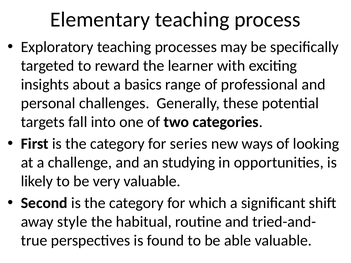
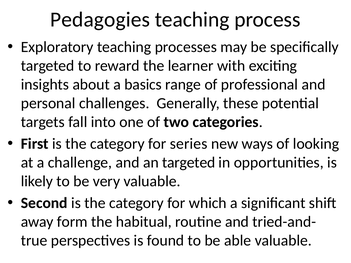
Elementary: Elementary -> Pedagogies (100, 20)
an studying: studying -> targeted (189, 163)
style: style -> form (72, 222)
